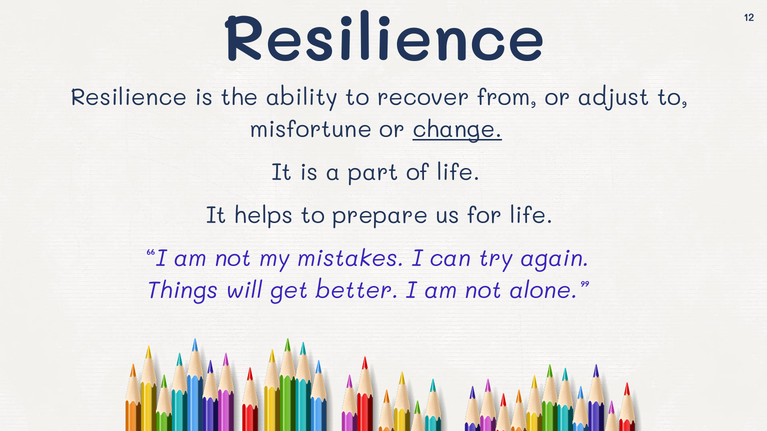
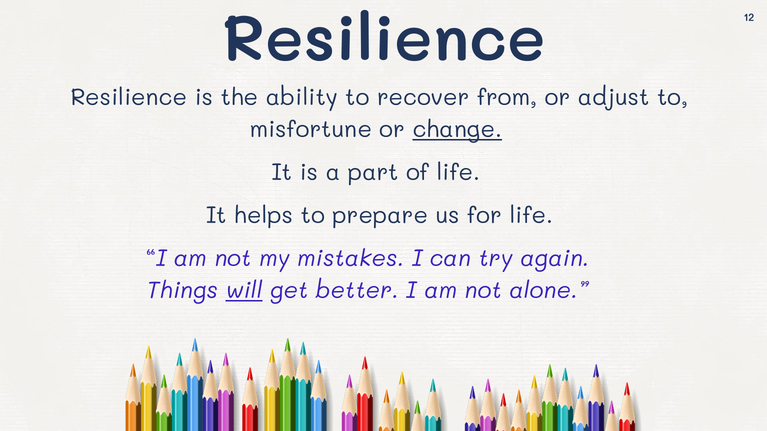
will underline: none -> present (244, 291)
